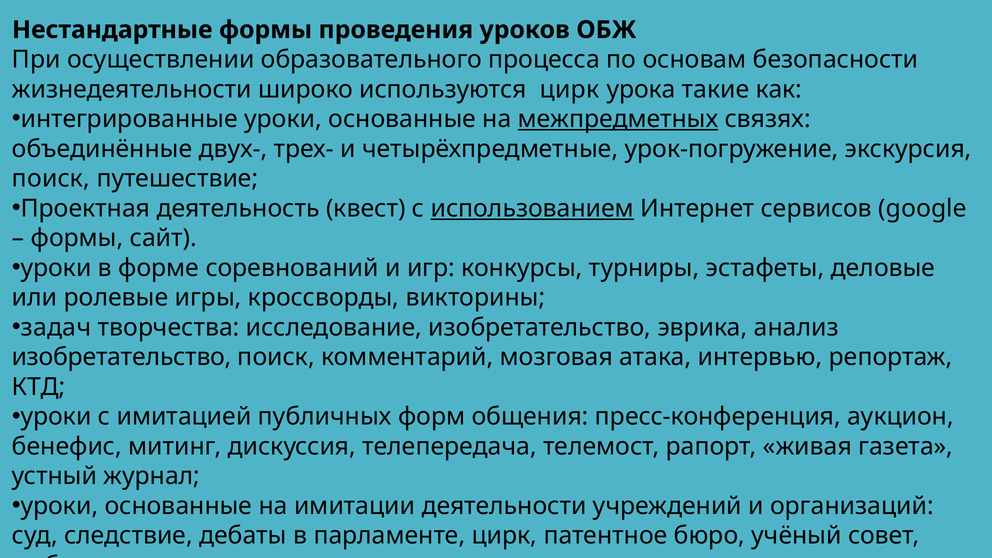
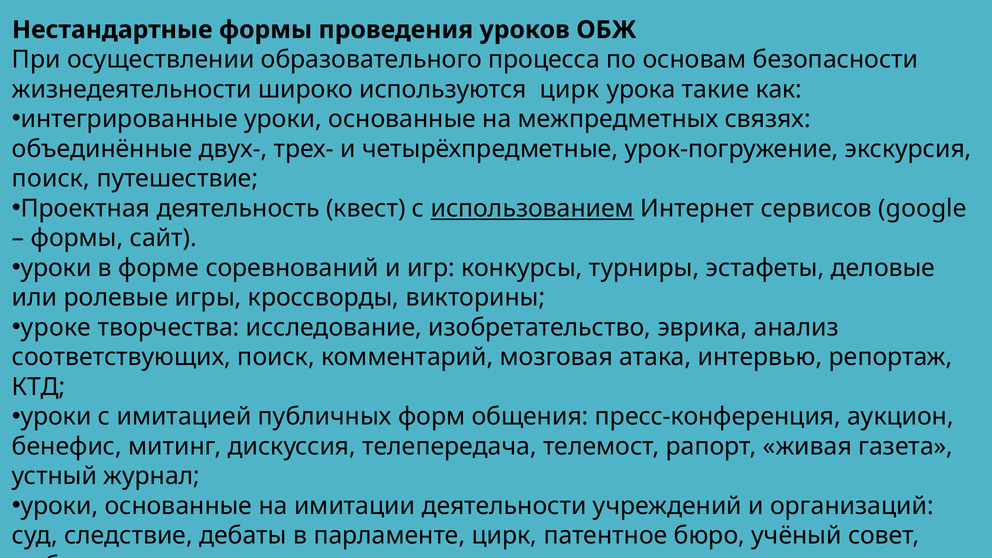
межпредметных underline: present -> none (618, 119)
задач: задач -> уроке (56, 327)
изобретательство: изобретательство -> соответствующих (122, 357)
